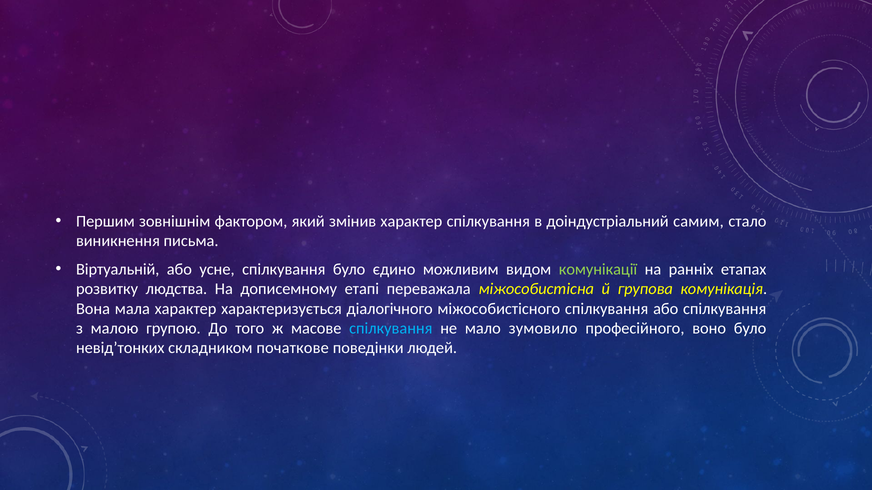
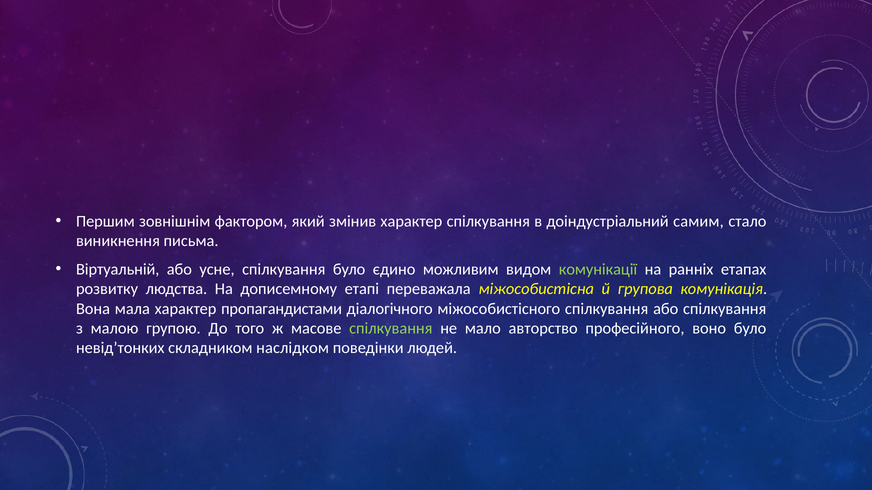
характеризується: характеризується -> пропагандистами (282, 309)
спілкування colour: light blue -> light green (391, 329)
зумовило: зумовило -> авторство (543, 329)
початкове: початкове -> наслідком (293, 348)
